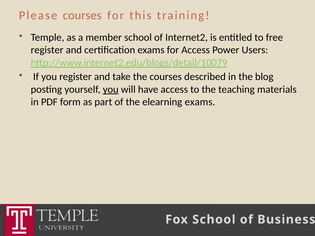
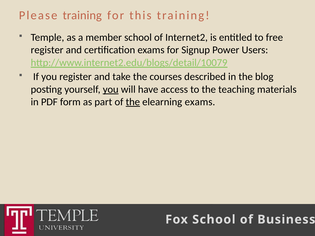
Please courses: courses -> training (82, 15)
for Access: Access -> Signup (196, 50)
the underline: none -> present (133, 102)
